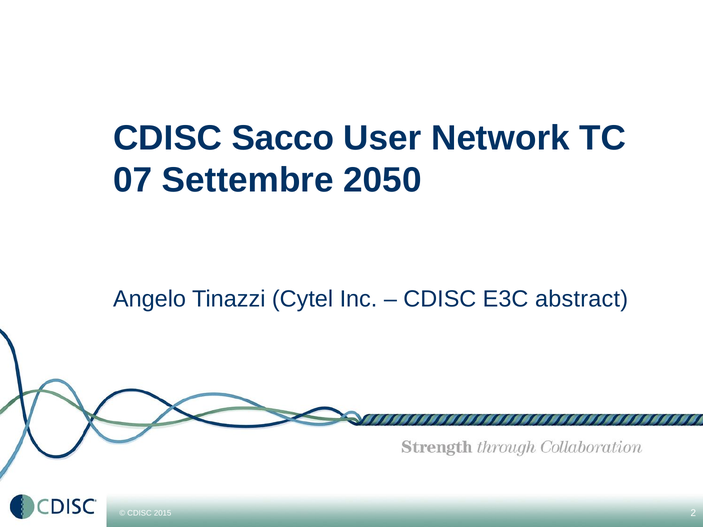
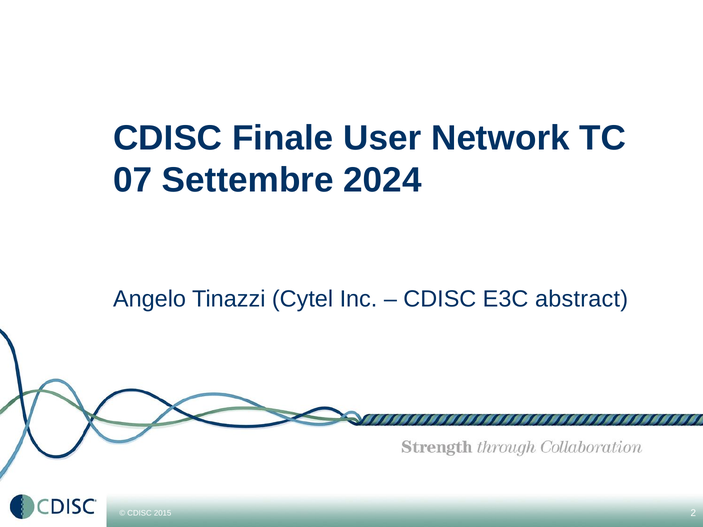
Sacco: Sacco -> Finale (283, 138)
2050: 2050 -> 2024 (382, 180)
